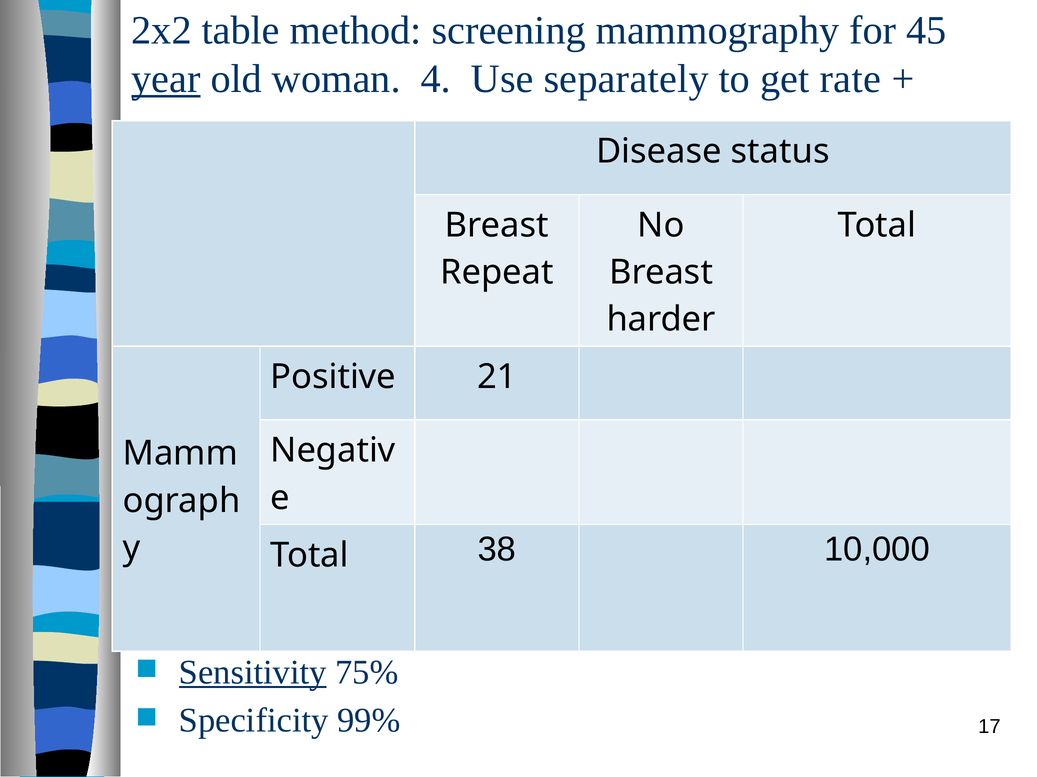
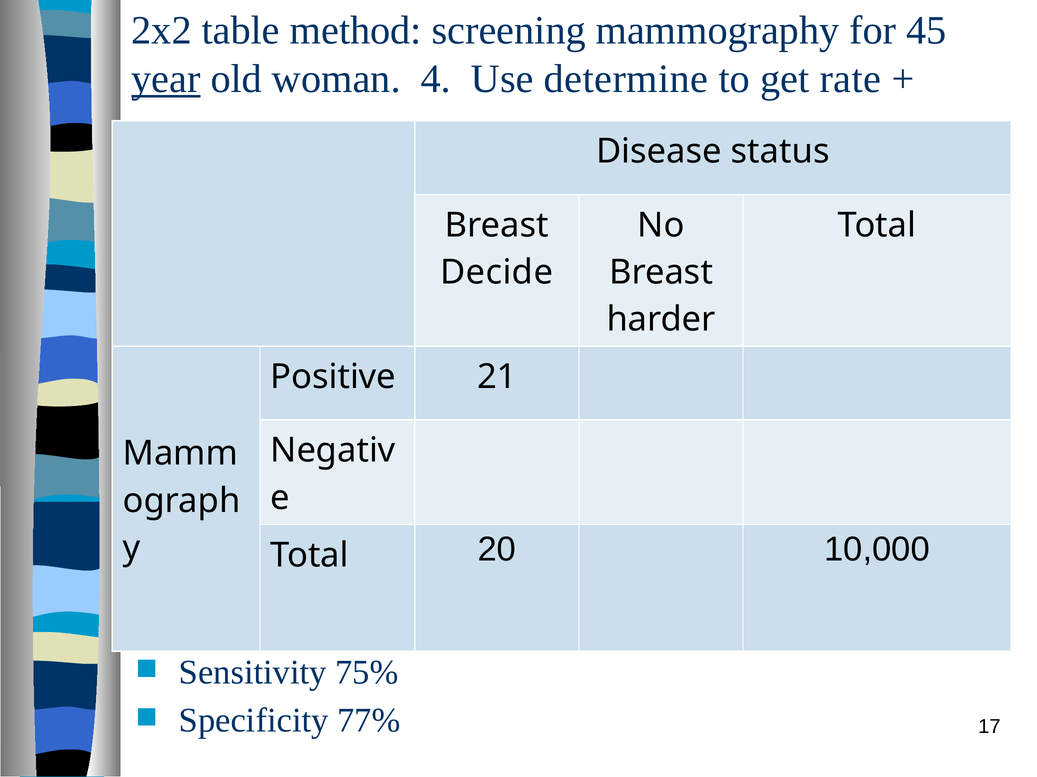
separately: separately -> determine (626, 79)
Repeat: Repeat -> Decide (497, 273)
38: 38 -> 20 (497, 550)
Sensitivity underline: present -> none (253, 673)
99%: 99% -> 77% (369, 721)
